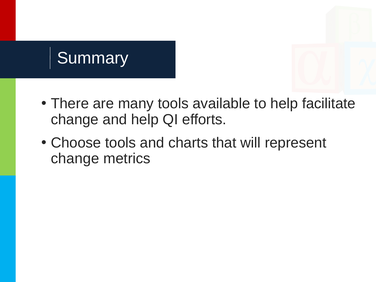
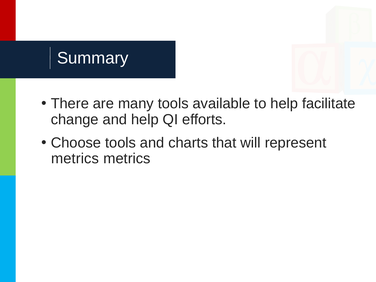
change: change -> metrics (75, 159)
